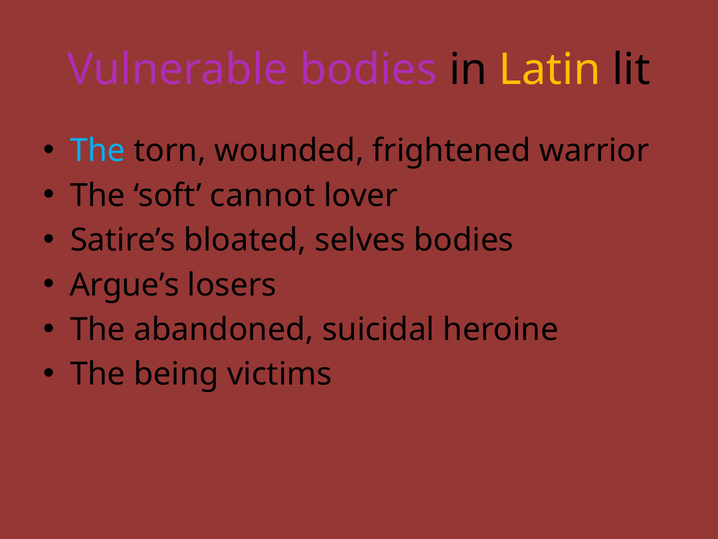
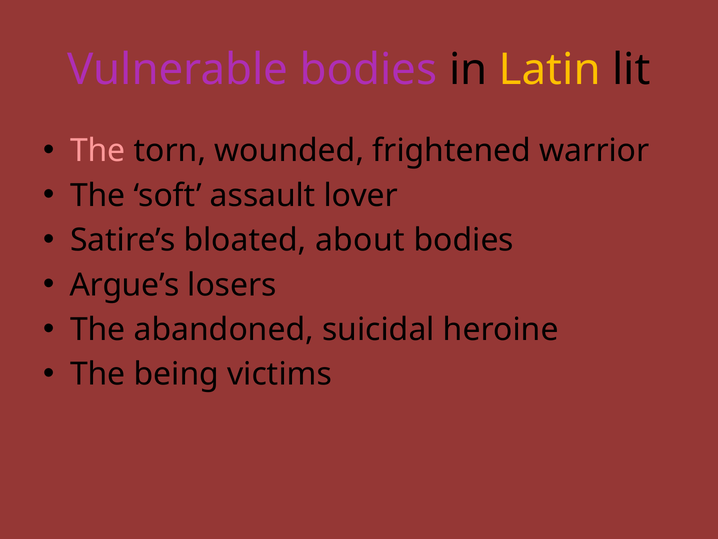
The colour: light blue -> pink (98, 151)
cannot: cannot -> assault (263, 195)
selves: selves -> about (360, 240)
